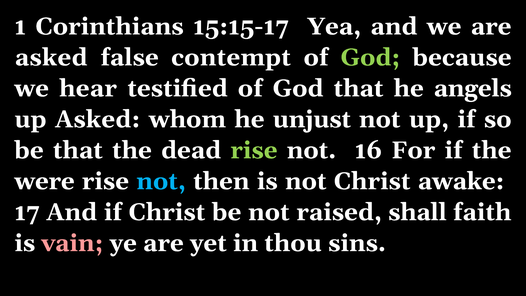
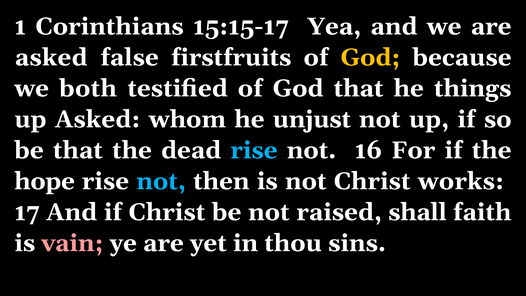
contempt: contempt -> firstfruits (231, 57)
God colour: light green -> yellow (370, 57)
hear: hear -> both (88, 88)
angels: angels -> things (473, 88)
rise colour: light green -> light blue (254, 150)
were: were -> hope (45, 181)
awake: awake -> works (461, 181)
